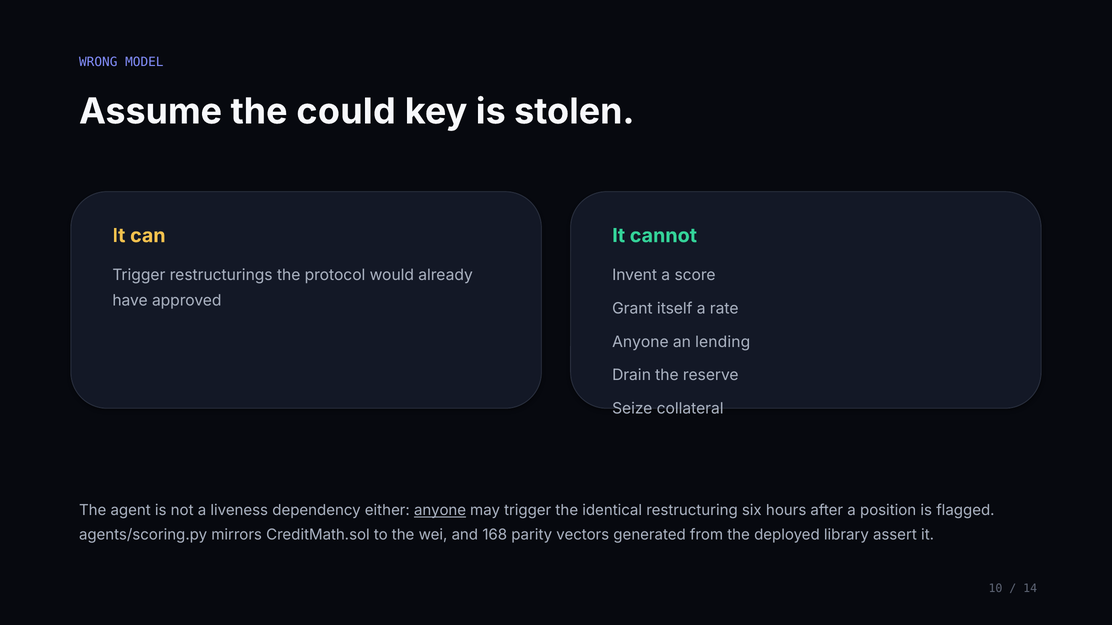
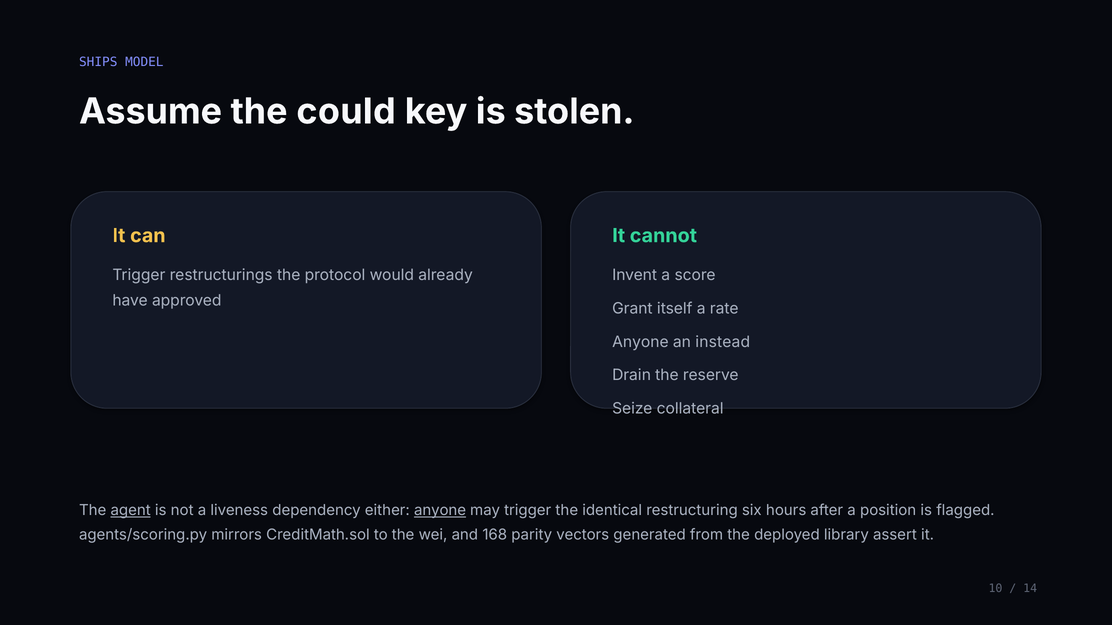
WRONG: WRONG -> SHIPS (98, 62)
lending: lending -> instead (723, 342)
agent underline: none -> present (131, 511)
